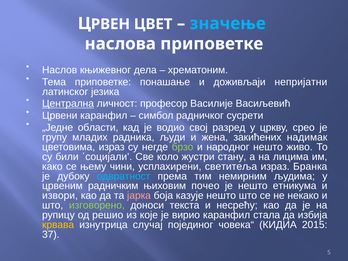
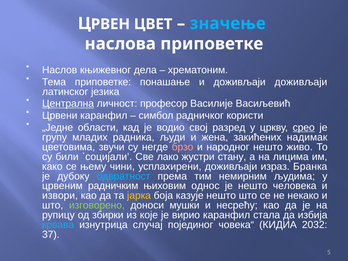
доживљаји непријатни: непријатни -> доживљаји (301, 82)
сусрети: сусрети -> користи (245, 116)
срео underline: none -> present (304, 127)
цветовима израз: израз -> звучи (112, 147)
брзо colour: light green -> pink (183, 147)
коло: коло -> лако (168, 157)
усплахирени светитеља: светитеља -> доживљаји (231, 166)
почео: почео -> однос (205, 186)
етникума: етникума -> человека (295, 186)
јарка colour: pink -> yellow (139, 196)
текста: текста -> мушки (185, 205)
решио: решио -> збирки (108, 215)
крвава colour: yellow -> light blue (58, 225)
2015: 2015 -> 2032 (315, 225)
